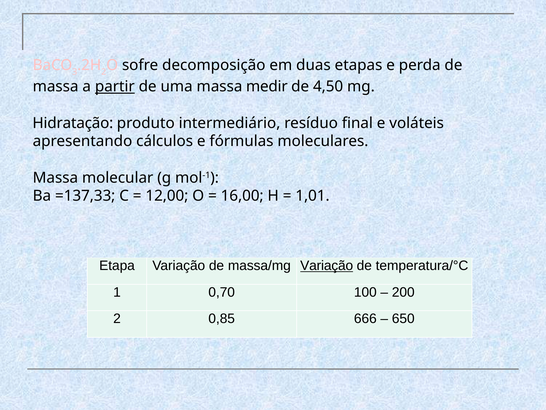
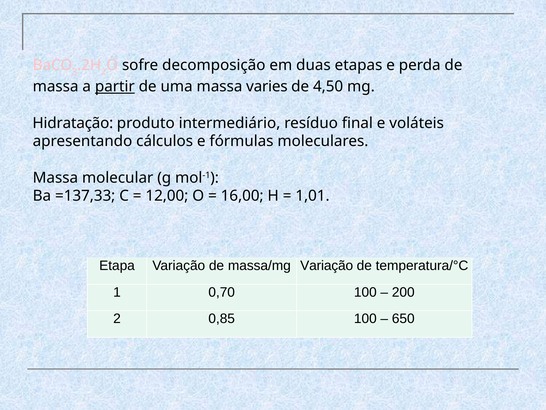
medir: medir -> varies (267, 86)
Variação underline: present -> none (327, 265)
0,85 666: 666 -> 100 (365, 318)
